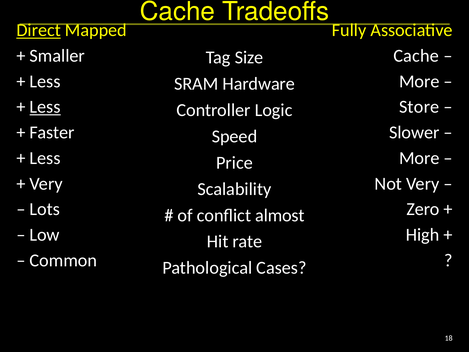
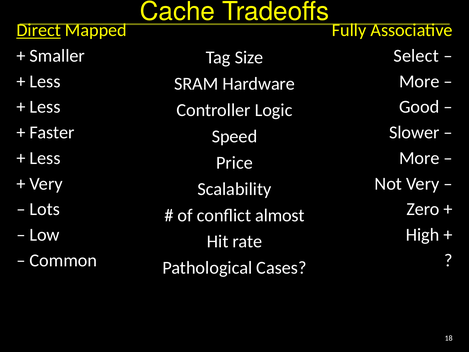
Cache: Cache -> Select (416, 56)
Less underline: present -> none (45, 107)
Store: Store -> Good (419, 107)
